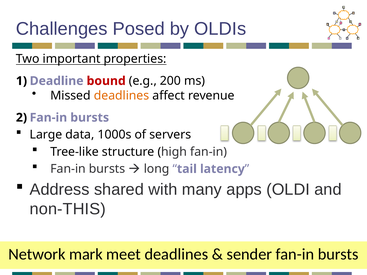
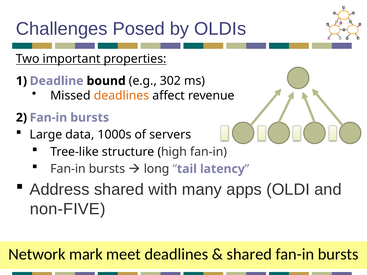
bound colour: red -> black (106, 81)
200: 200 -> 302 (170, 81)
non-THIS: non-THIS -> non-FIVE (68, 209)
sender: sender -> shared (249, 254)
